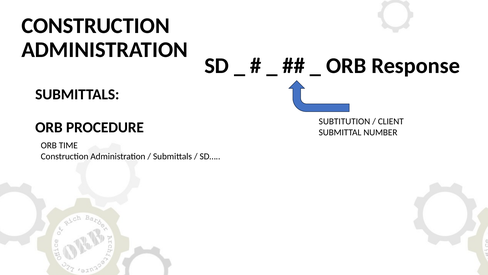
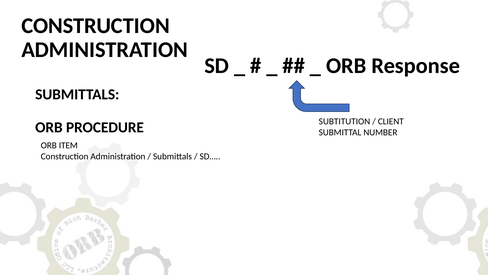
TIME: TIME -> ITEM (68, 145)
